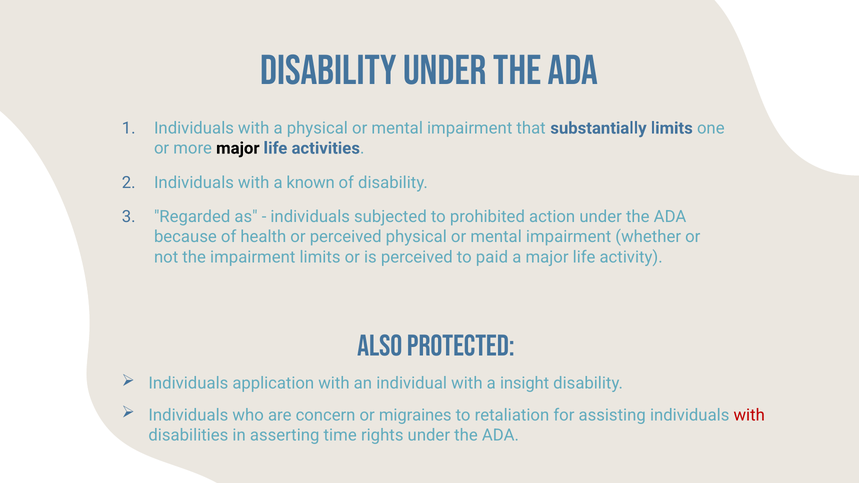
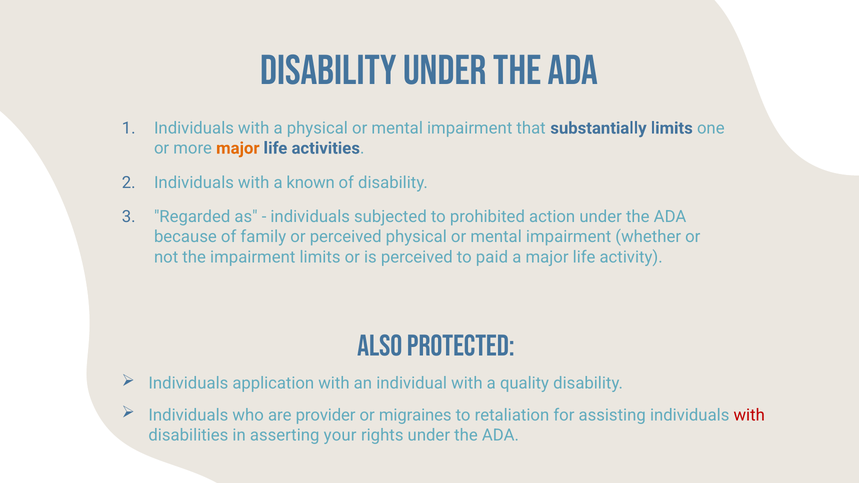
major colour: black -> orange (238, 148)
health: health -> family (263, 237)
insight: insight -> quality (525, 383)
concern: concern -> provider (326, 415)
time: time -> your (340, 435)
